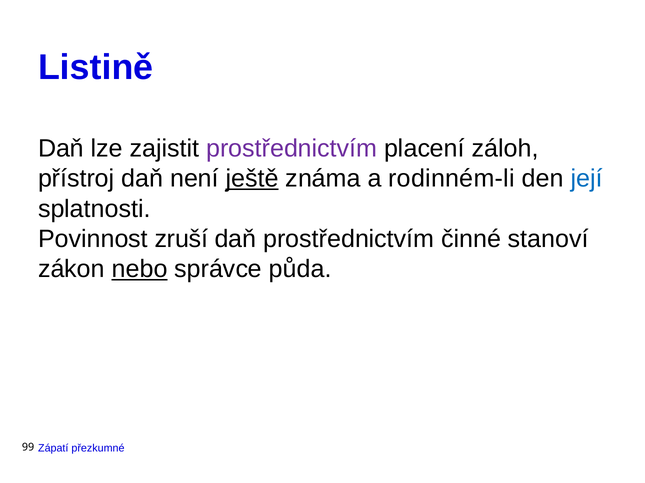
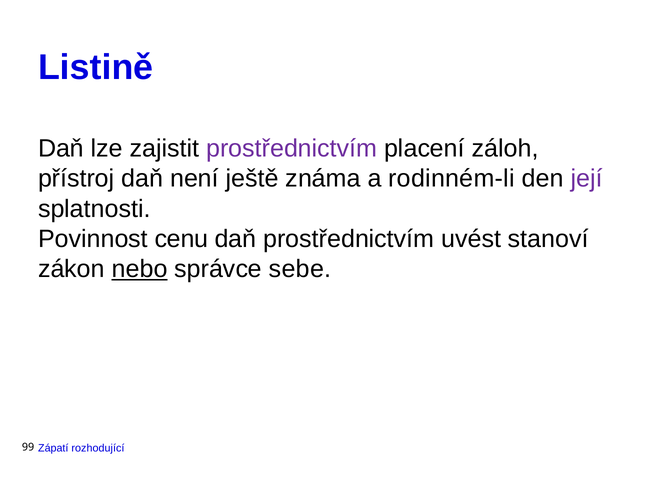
ještě underline: present -> none (252, 179)
její colour: blue -> purple (587, 179)
zruší: zruší -> cenu (181, 239)
činné: činné -> uvést (471, 239)
půda: půda -> sebe (300, 269)
přezkumné: přezkumné -> rozhodující (98, 449)
